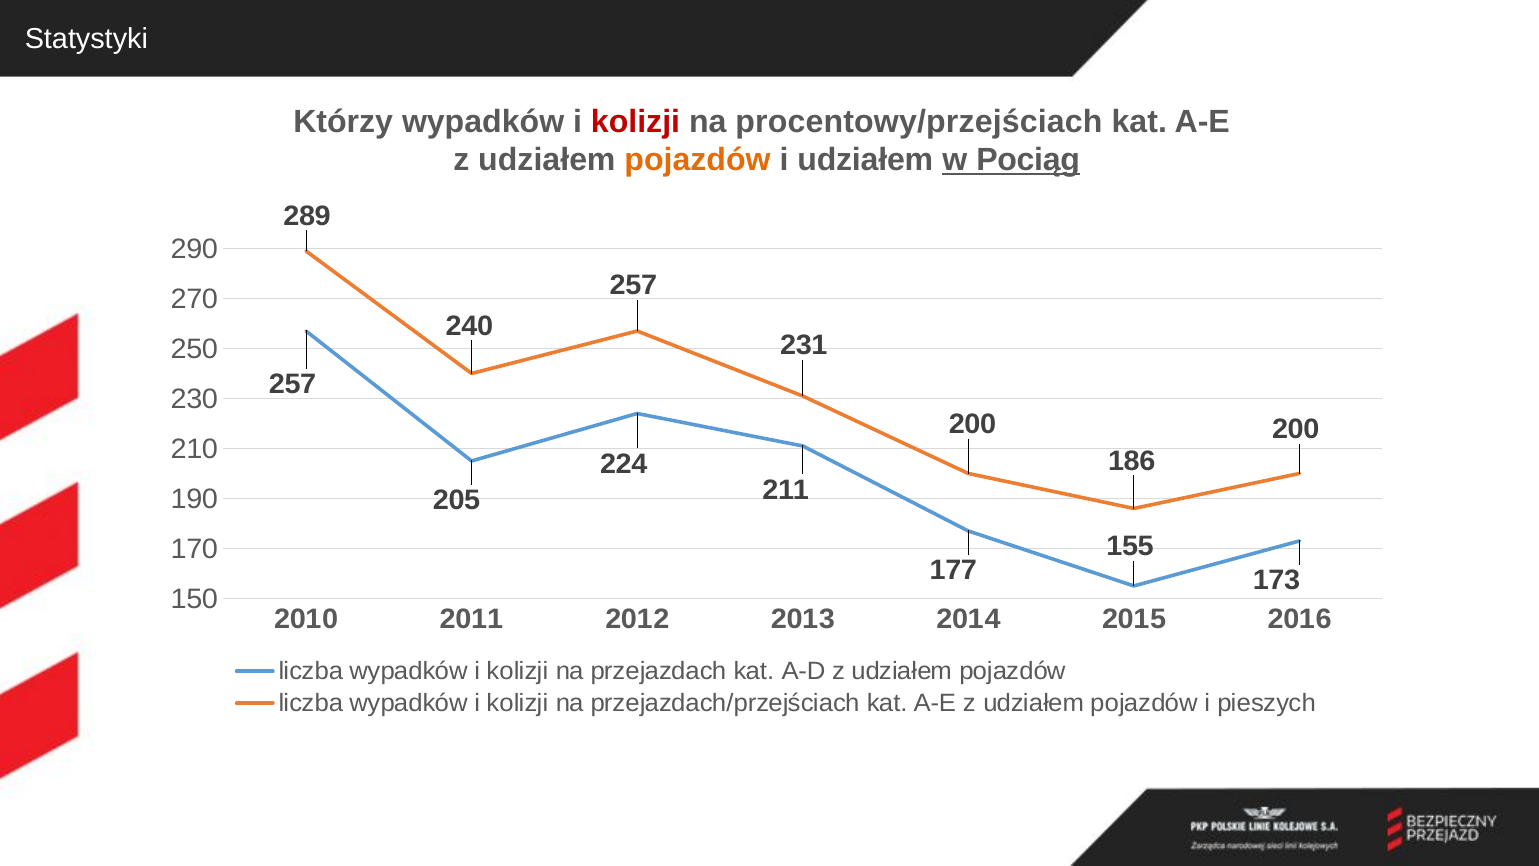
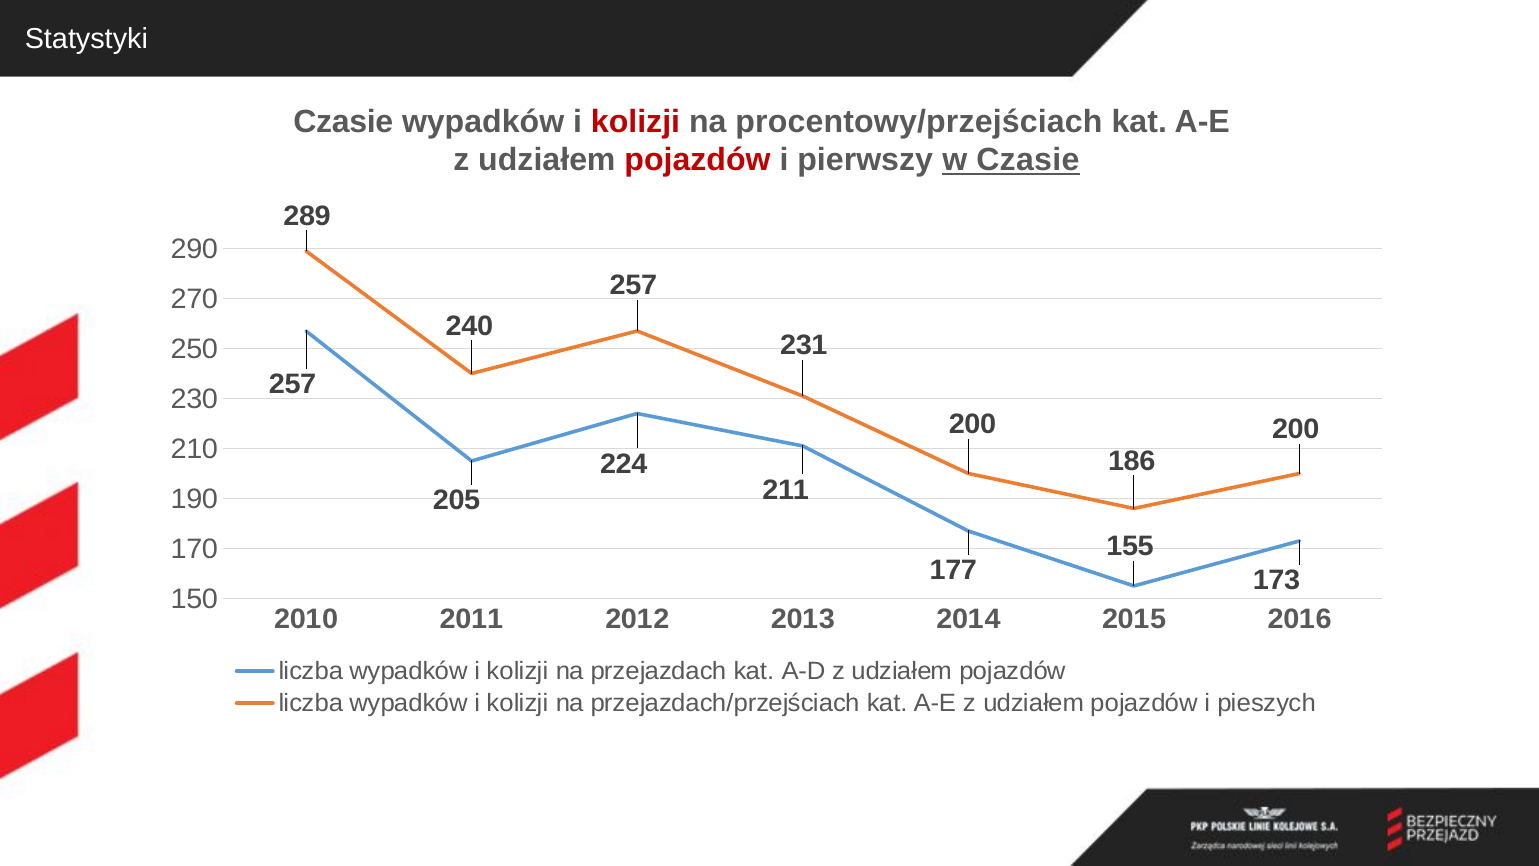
Którzy: Którzy -> Czasie (343, 122)
pojazdów colour: orange -> red (698, 160)
i udziałem: udziałem -> pierwszy (865, 160)
w Pociąg: Pociąg -> Czasie (1028, 160)
